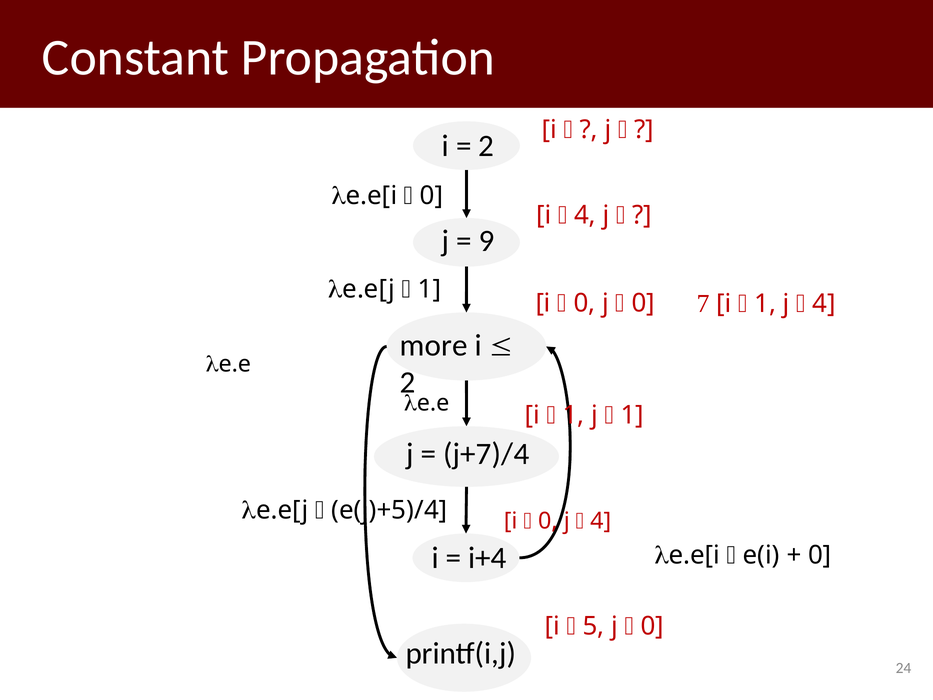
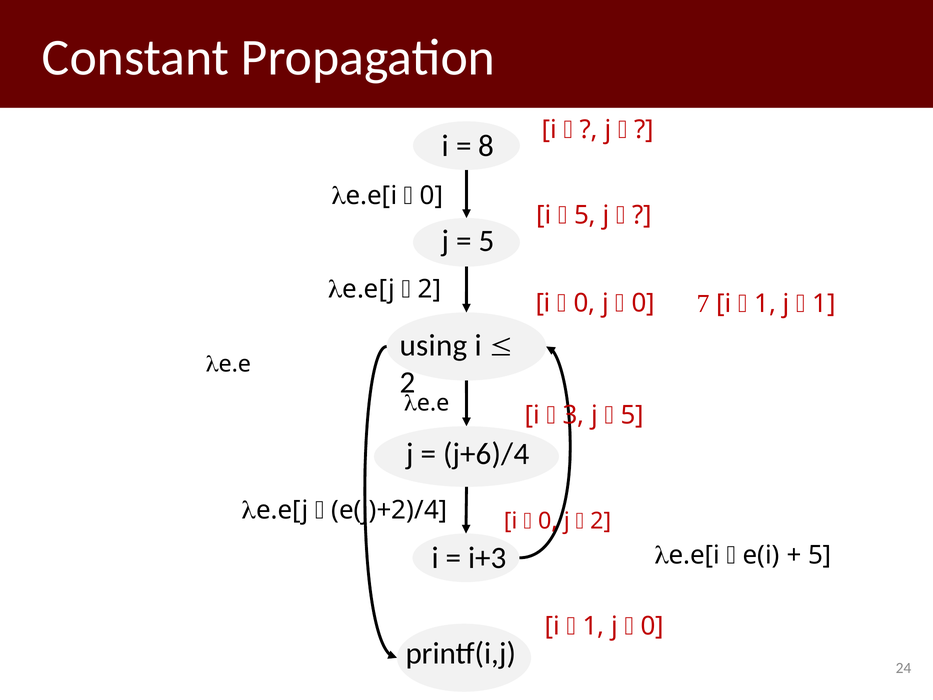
2: 2 -> 8 (486, 146)
4: 4 -> 5 (585, 215)
9: 9 -> 5 (486, 241)
1: 1 -> 2 (429, 289)
4: 4 -> 1 (824, 304)
more: more -> using (433, 345)
1: 1 -> 3 (574, 415)
1: 1 -> 5 (632, 415)
j+7)/4: j+7)/4 -> j+6)/4 (486, 454)
e(j)+5)/4: e(j)+5)/4 -> e(j)+2)/4 (389, 510)
4: 4 -> 2 (601, 521)
i+4: i+4 -> i+3 (487, 558)
0: 0 -> 5 (820, 555)
5: 5 -> 1 (593, 626)
